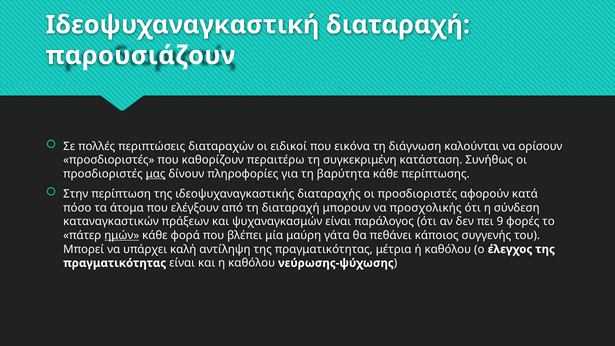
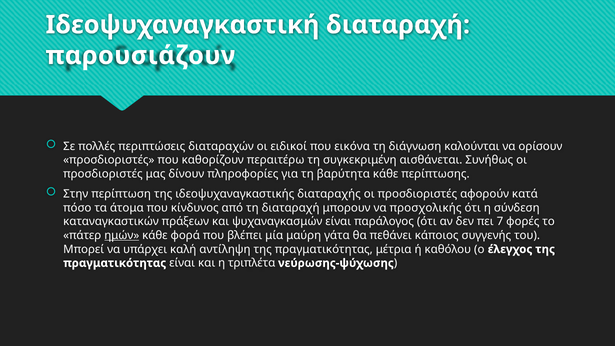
κατάσταση: κατάσταση -> αισθάνεται (431, 160)
μας underline: present -> none (156, 174)
ελέγξουν: ελέγξουν -> κίνδυνος (195, 208)
9: 9 -> 7 (500, 222)
η καθόλου: καθόλου -> τριπλέτα (252, 263)
